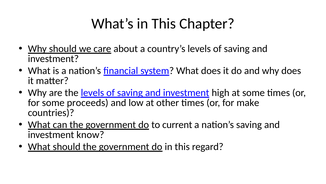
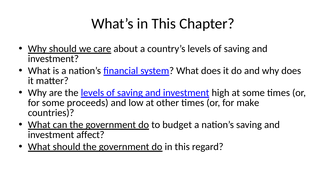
current: current -> budget (177, 124)
know: know -> affect (90, 134)
